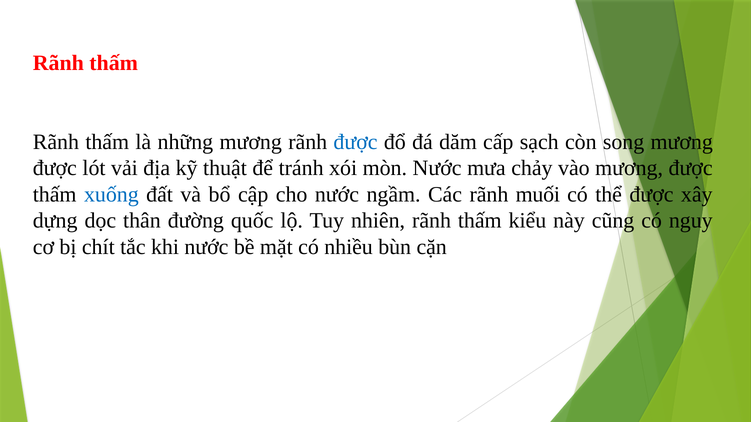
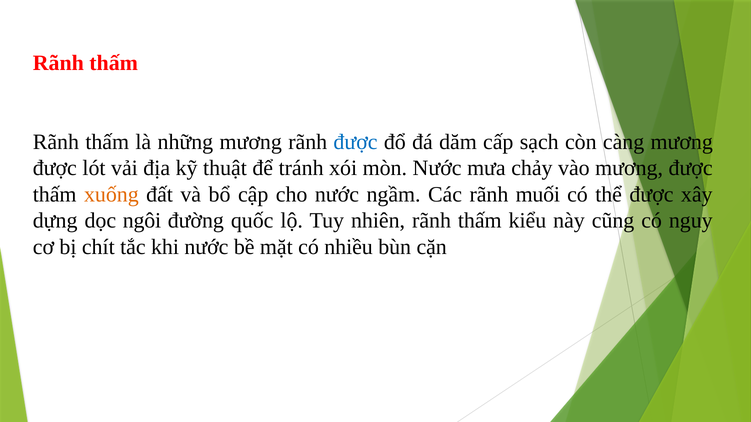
song: song -> càng (624, 142)
xuống colour: blue -> orange (111, 195)
thân: thân -> ngôi (142, 221)
